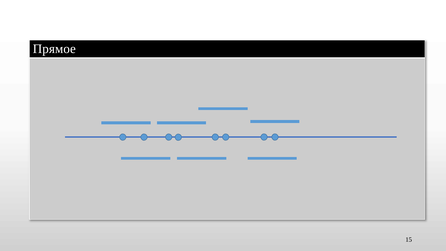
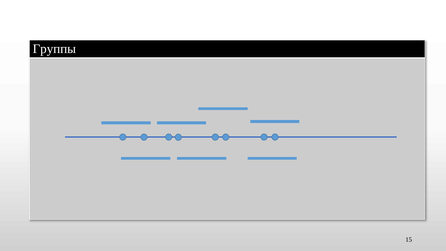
Прямое: Прямое -> Группы (54, 49)
